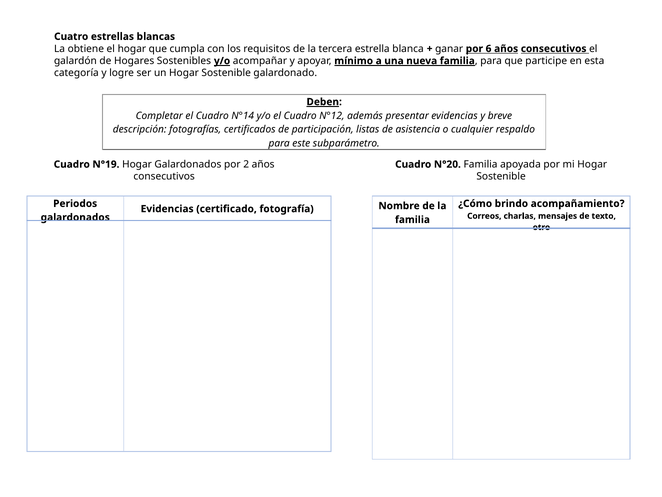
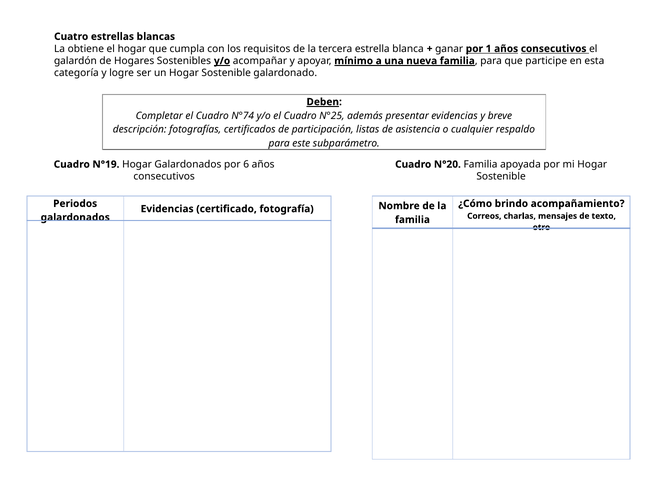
6: 6 -> 1 (489, 49)
N°14: N°14 -> N°74 (243, 116)
N°12: N°12 -> N°25 (332, 116)
2: 2 -> 6 (246, 164)
